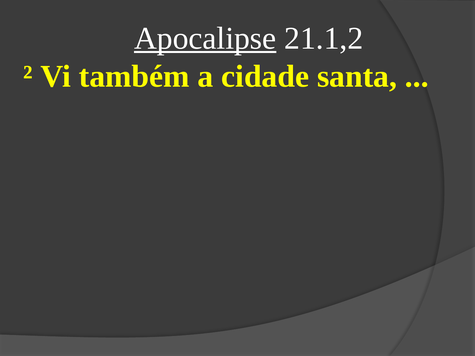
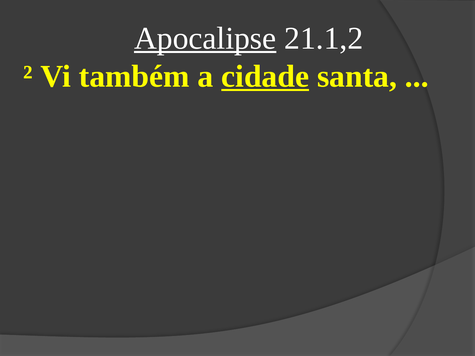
cidade underline: none -> present (265, 76)
